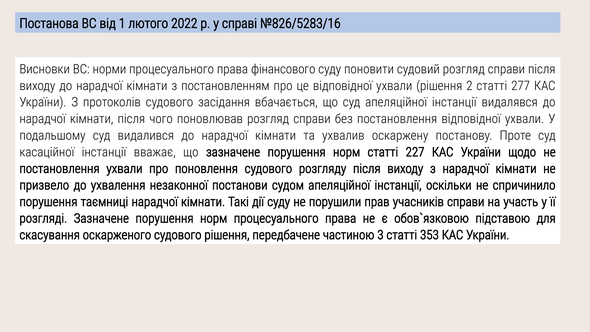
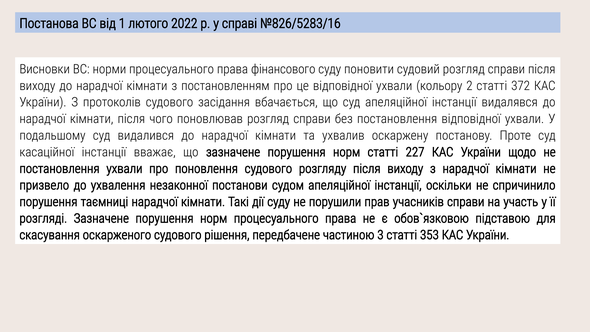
ухвали рішення: рішення -> кольору (439, 86)
277: 277 -> 372 (521, 86)
